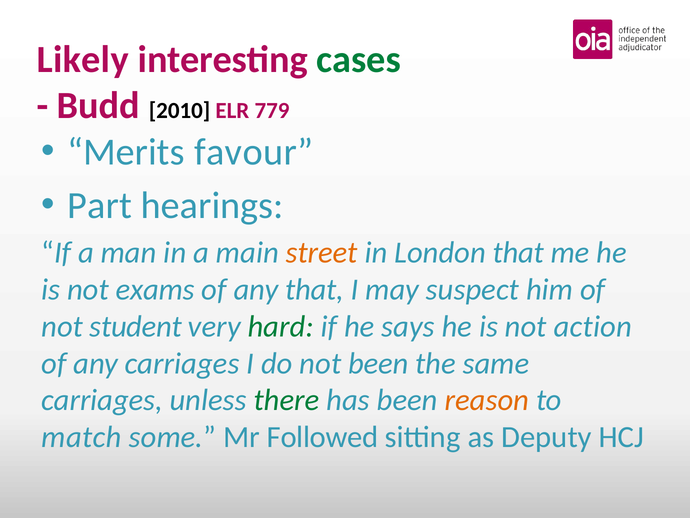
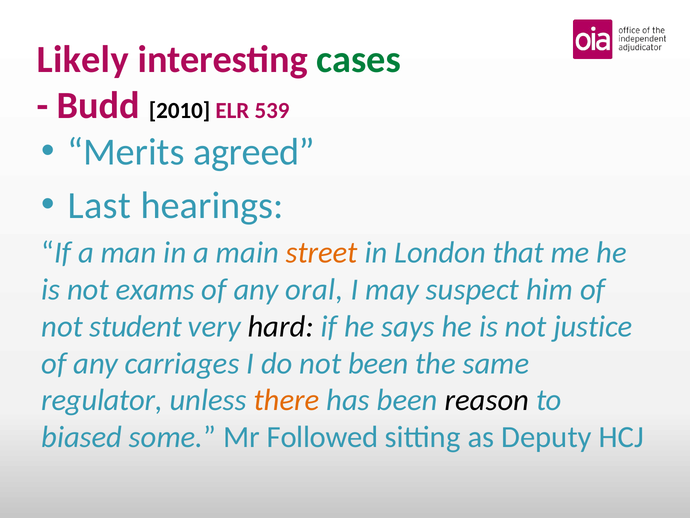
779: 779 -> 539 (272, 111)
favour: favour -> agreed (254, 152)
Part: Part -> Last (99, 206)
any that: that -> oral (314, 289)
hard colour: green -> black (281, 326)
action: action -> justice (593, 326)
carriages: carriages -> regulator (102, 400)
there colour: green -> orange (287, 400)
reason colour: orange -> black (487, 400)
match: match -> biased (82, 437)
